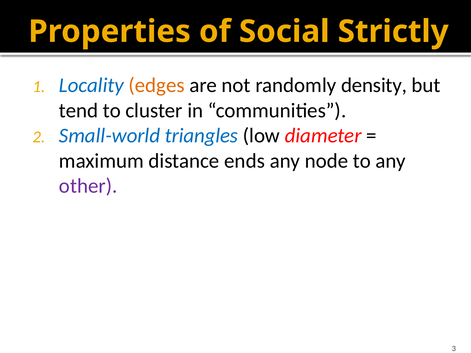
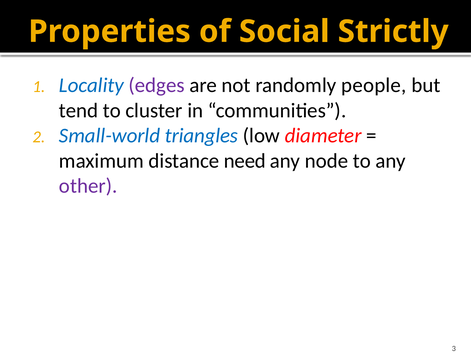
edges colour: orange -> purple (157, 85)
density: density -> people (374, 85)
ends: ends -> need (245, 161)
